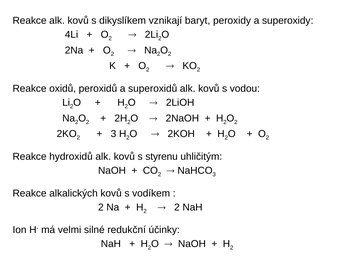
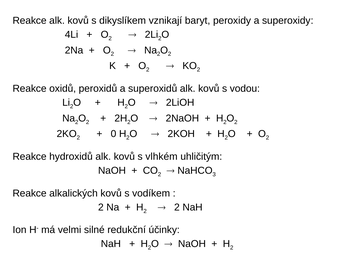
3: 3 -> 0 (114, 134)
styrenu: styrenu -> vlhkém (161, 157)
